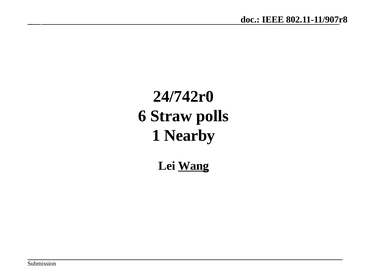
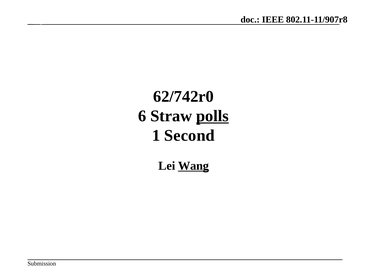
24/742r0: 24/742r0 -> 62/742r0 (183, 97)
polls underline: none -> present (212, 116)
Nearby: Nearby -> Second (190, 136)
